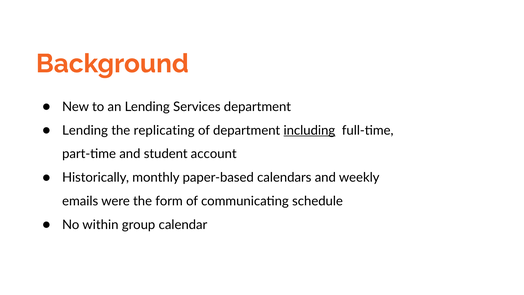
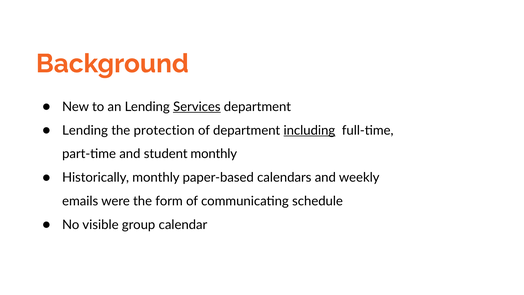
Services underline: none -> present (197, 107)
replicating: replicating -> protection (164, 130)
student account: account -> monthly (214, 154)
within: within -> visible (100, 225)
